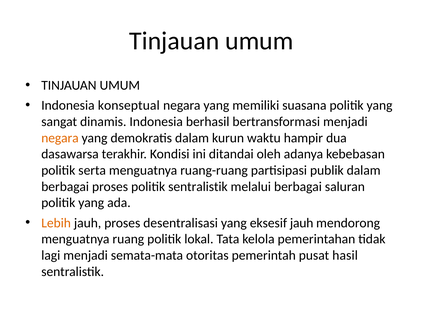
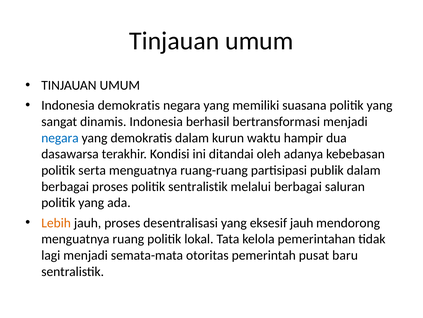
Indonesia konseptual: konseptual -> demokratis (129, 105)
negara colour: orange -> blue (60, 138)
hasil: hasil -> baru (345, 255)
